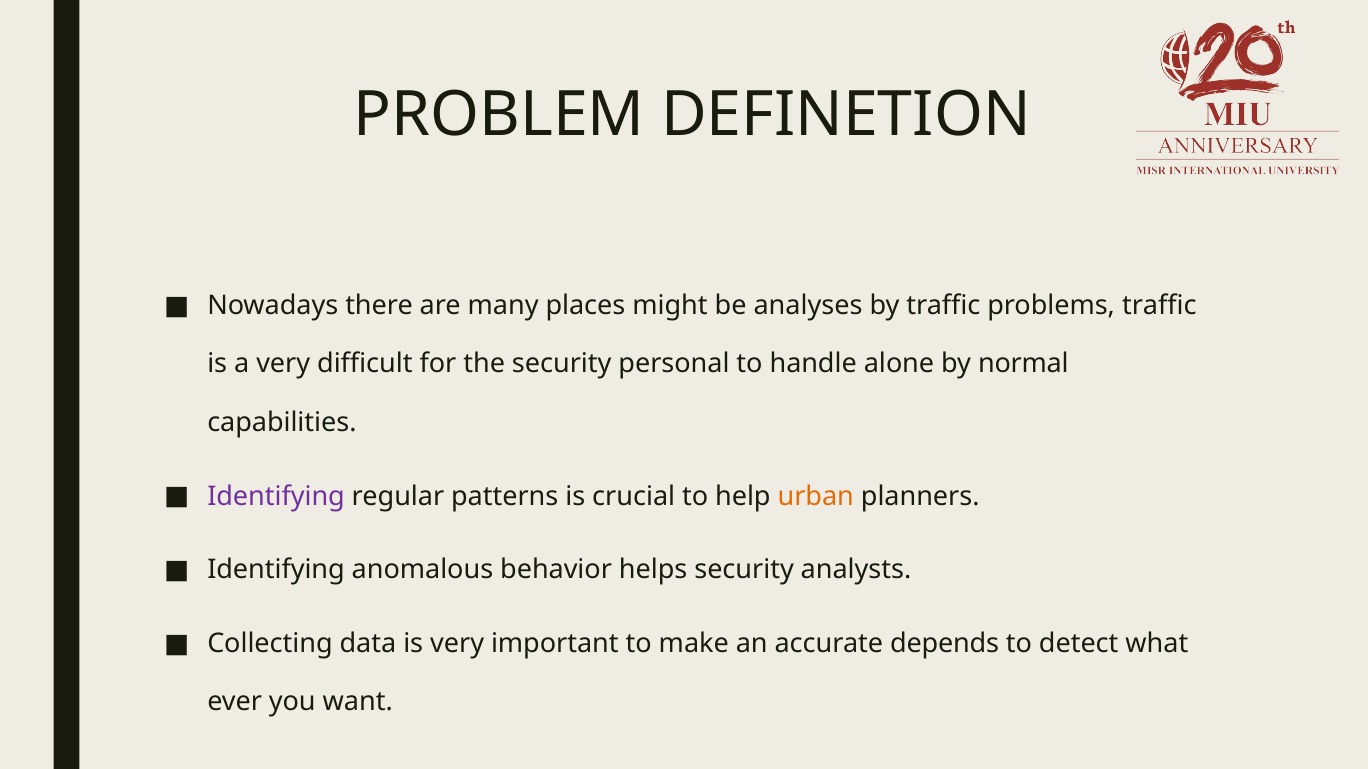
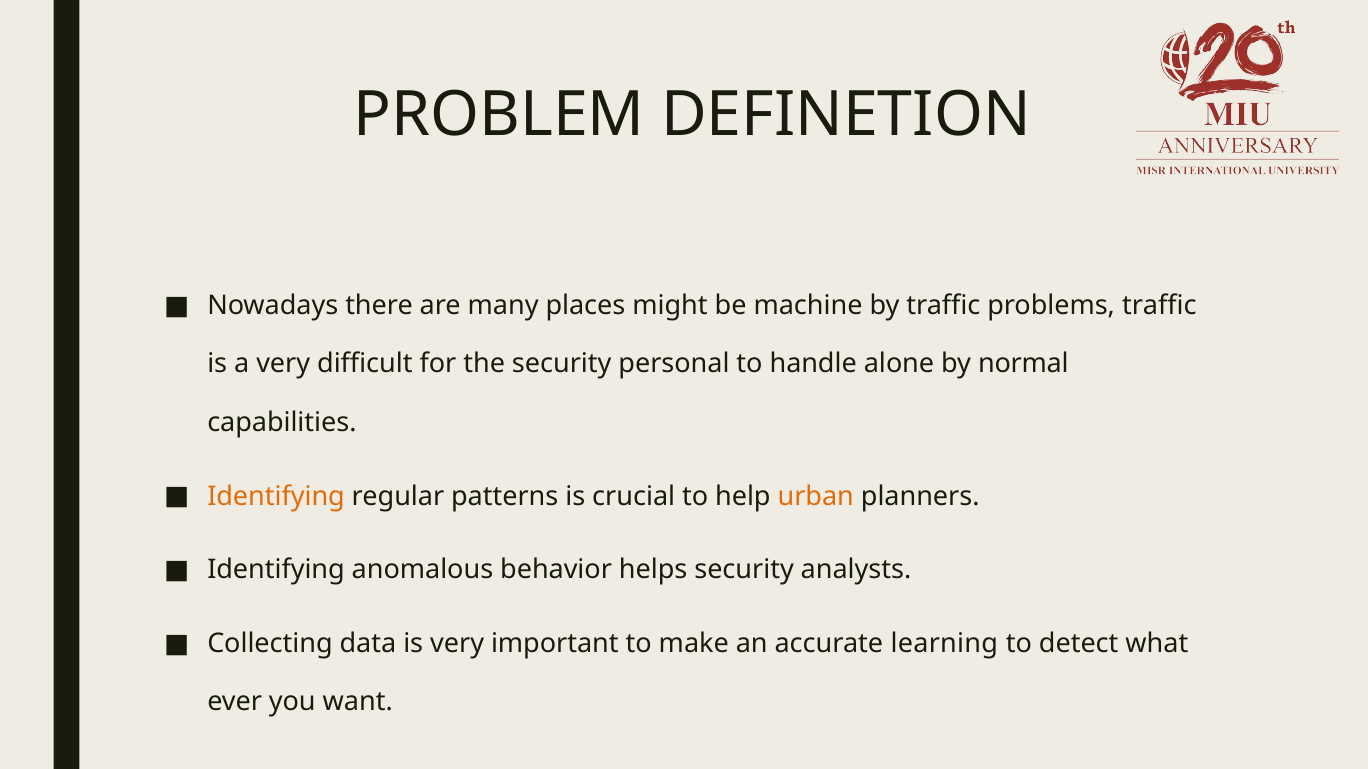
analyses: analyses -> machine (808, 306)
Identifying colour: purple -> orange (276, 496)
depends: depends -> learning (944, 644)
